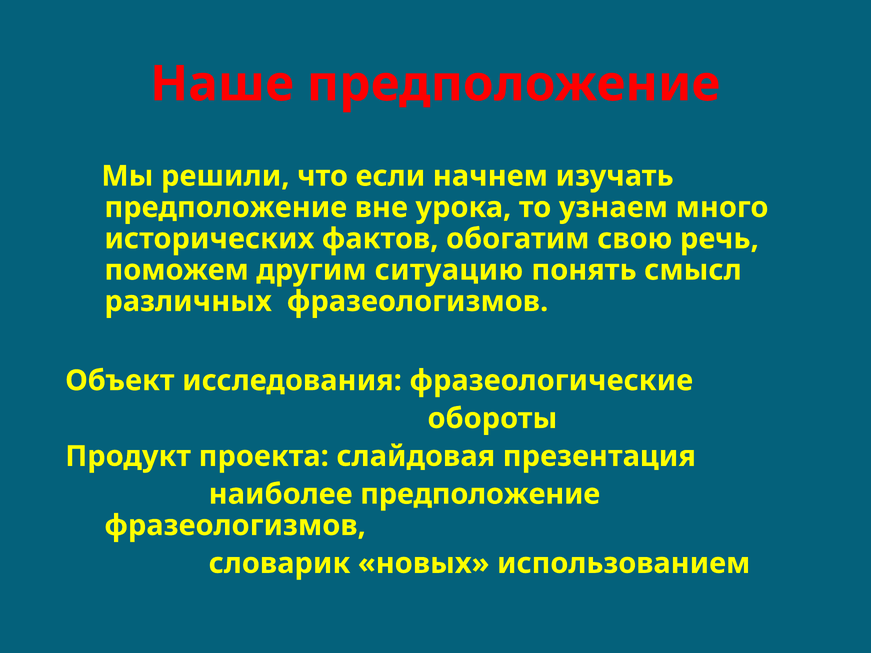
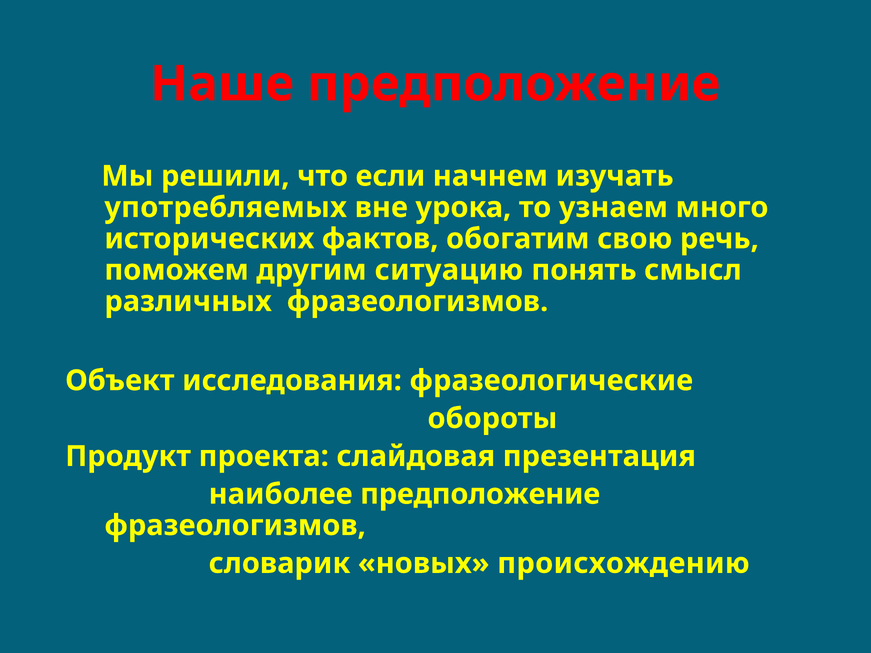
предположение: предположение -> употребляемых (226, 208)
использованием: использованием -> происхождению (623, 564)
